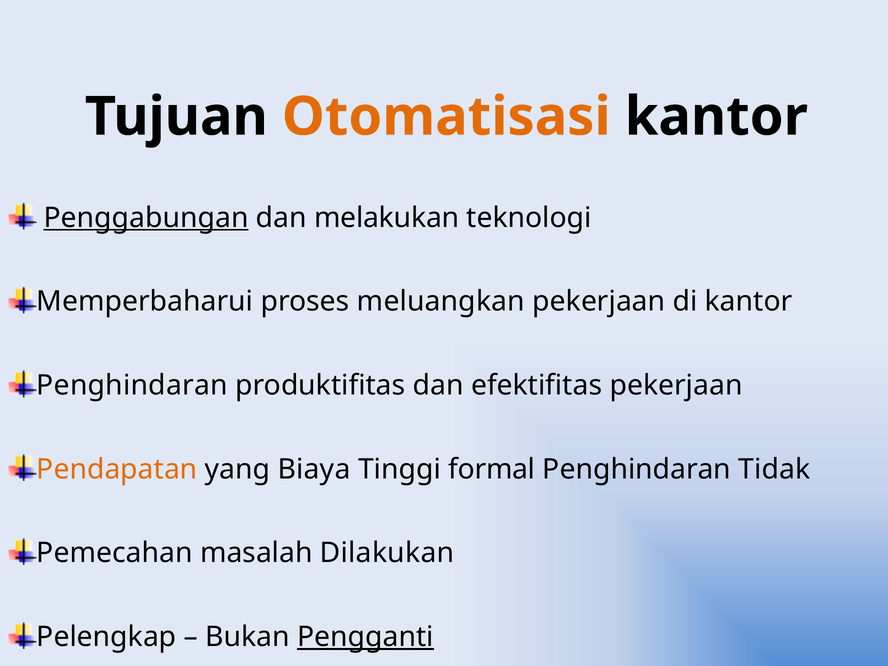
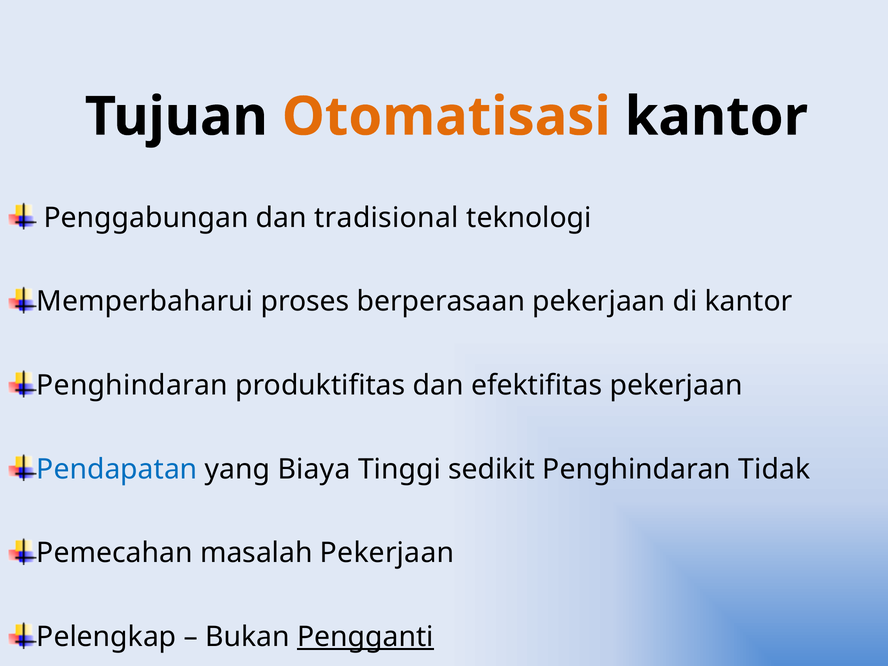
Penggabungan underline: present -> none (146, 218)
melakukan: melakukan -> tradisional (386, 218)
meluangkan: meluangkan -> berperasaan (441, 302)
Pendapatan colour: orange -> blue (117, 469)
formal: formal -> sedikit (492, 469)
masalah Dilakukan: Dilakukan -> Pekerjaan (387, 553)
